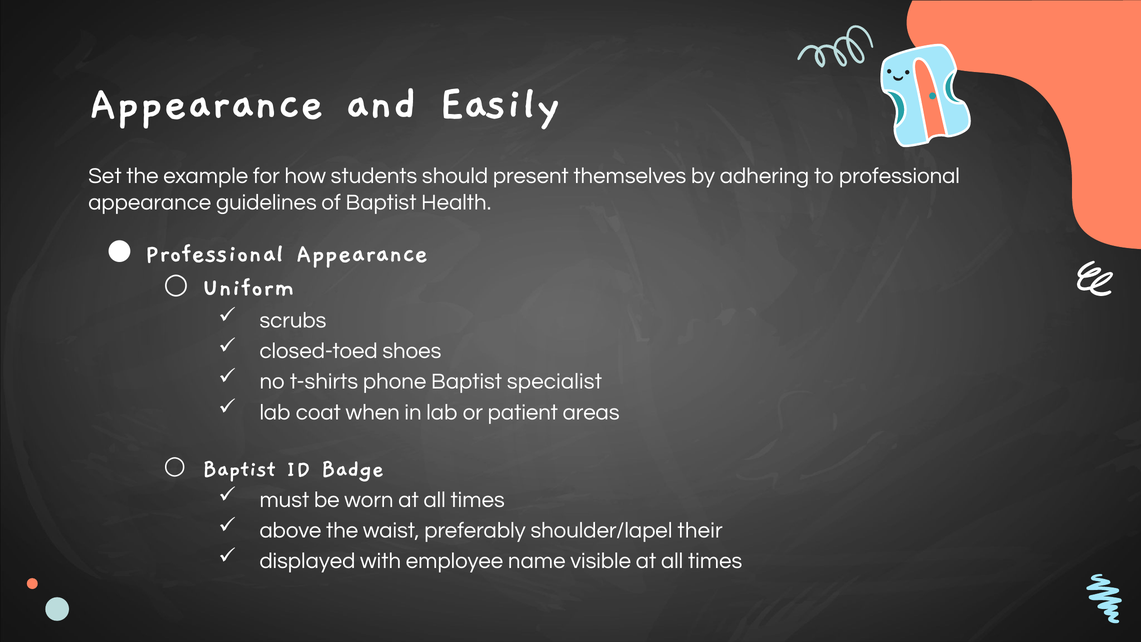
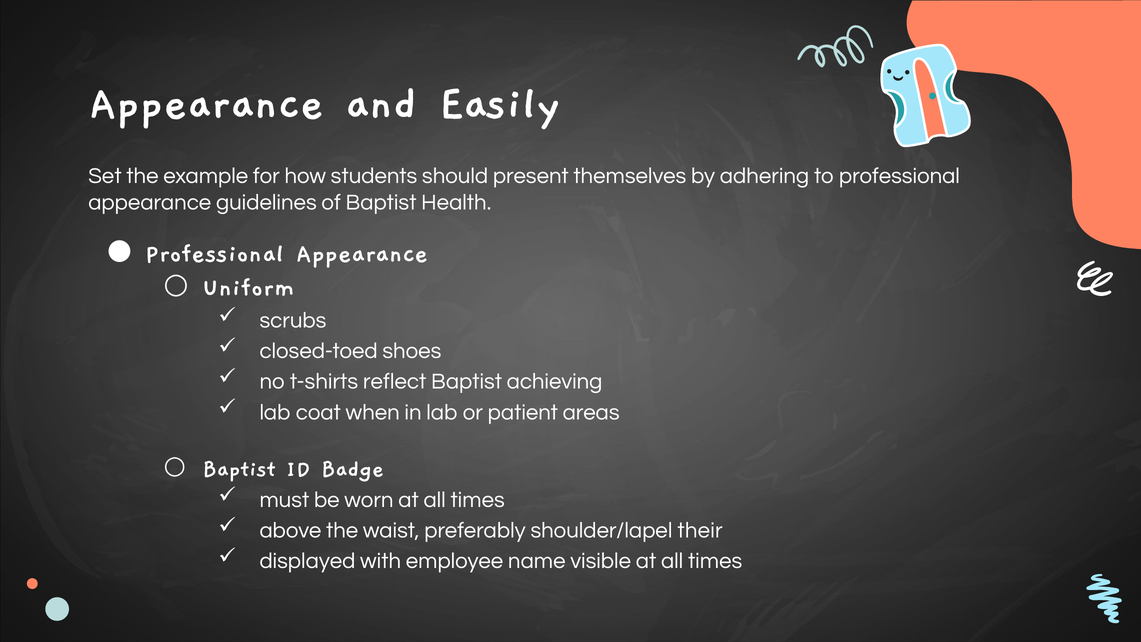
phone: phone -> reflect (395, 382)
specialist: specialist -> achieving (555, 382)
